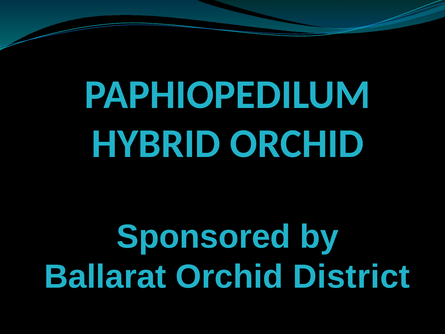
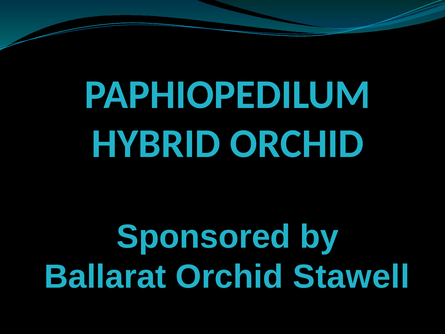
District: District -> Stawell (351, 277)
